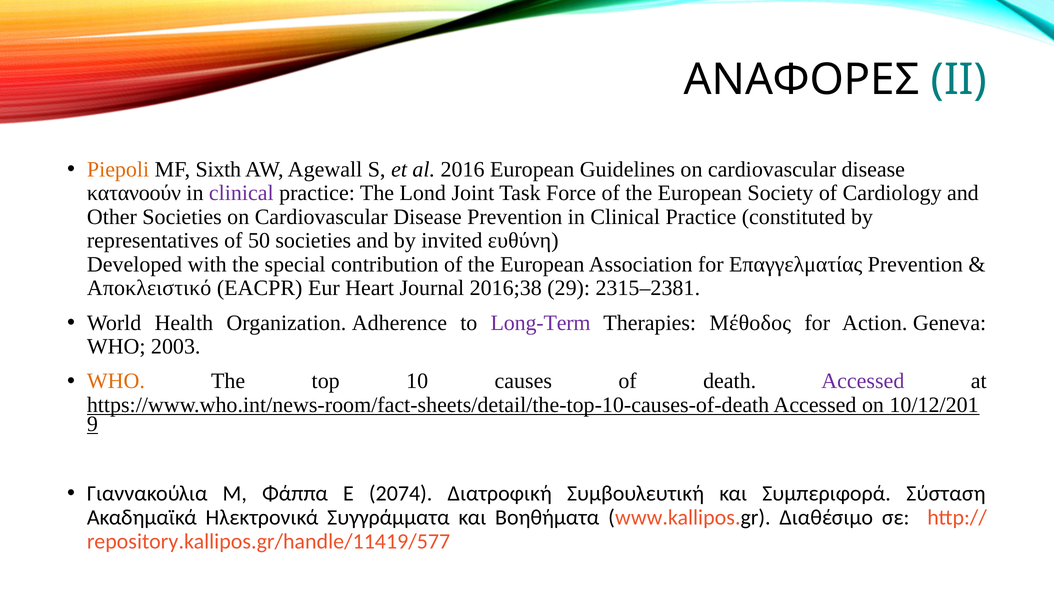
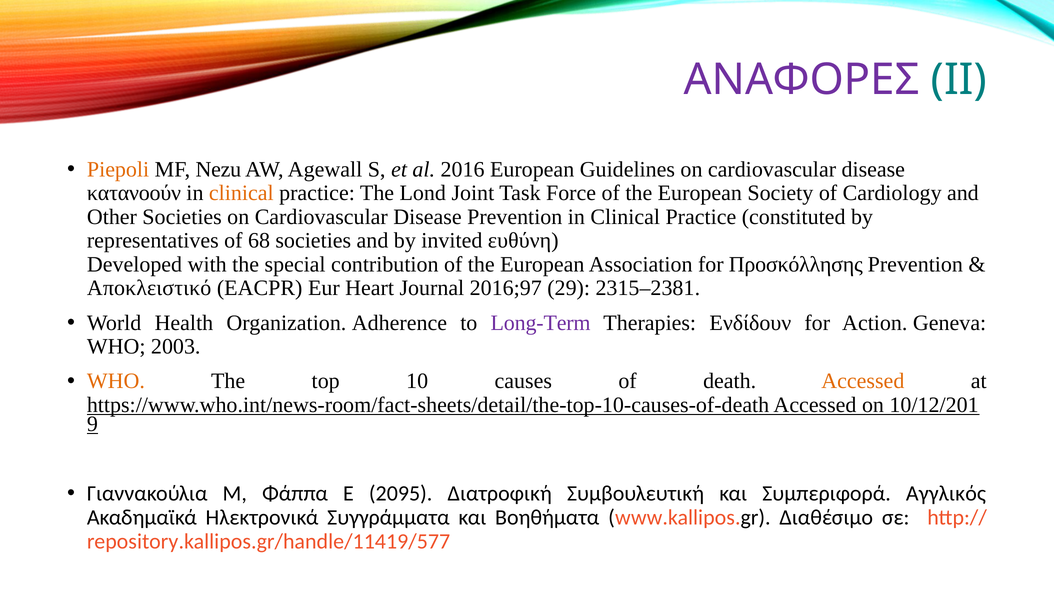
ΑΝΑΦΟΡΕΣ colour: black -> purple (802, 80)
Sixth: Sixth -> Nezu (218, 169)
clinical colour: purple -> orange (241, 193)
50: 50 -> 68 (259, 241)
Επαγγελματίας: Επαγγελματίας -> Προσκόλλησης (796, 264)
2016;38: 2016;38 -> 2016;97 (506, 288)
Μέθοδος: Μέθοδος -> Ενδίδουν (750, 323)
Accessed colour: purple -> orange (863, 381)
2074: 2074 -> 2095 (401, 493)
Σύσταση: Σύσταση -> Αγγλικός (946, 493)
